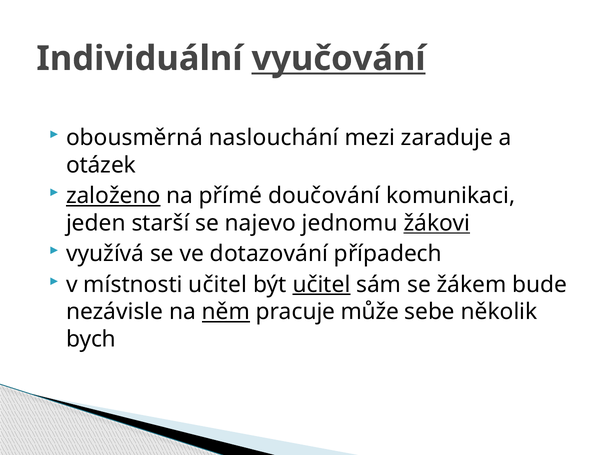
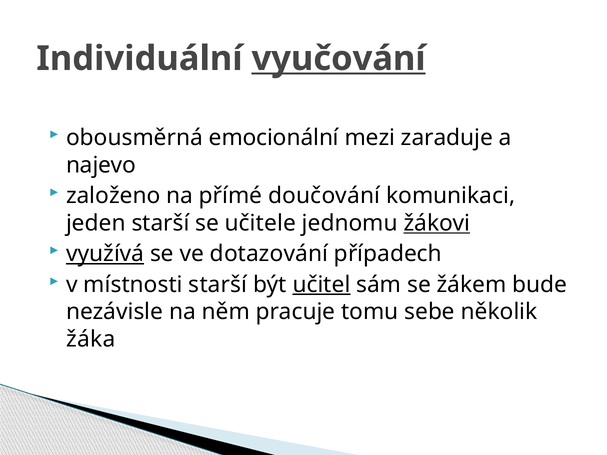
naslouchání: naslouchání -> emocionální (274, 138)
otázek: otázek -> najevo (101, 165)
založeno underline: present -> none (113, 196)
najevo: najevo -> učitele (260, 223)
využívá underline: none -> present (105, 254)
místnosti učitel: učitel -> starší (218, 285)
něm underline: present -> none (226, 312)
může: může -> tomu (370, 312)
bych: bych -> žáka (91, 339)
